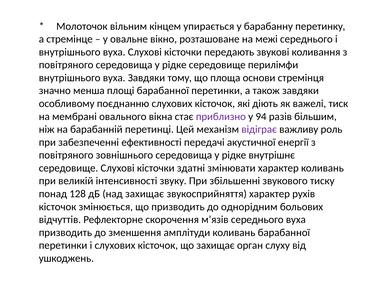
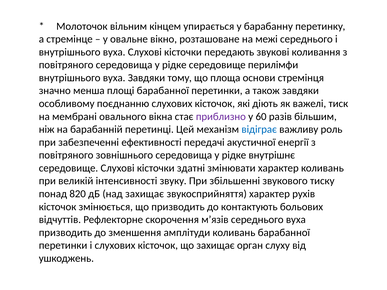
94: 94 -> 60 (261, 117)
відіграє colour: purple -> blue (259, 129)
128: 128 -> 820 (78, 194)
однорідним: однорідним -> контактують (249, 207)
